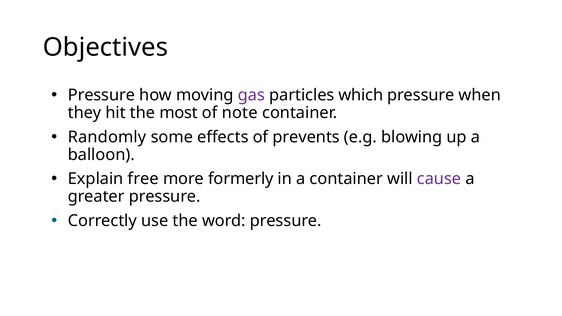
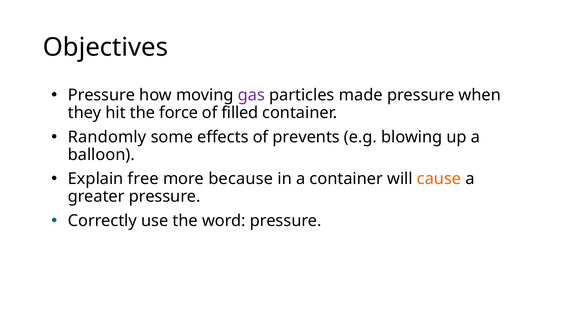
which: which -> made (361, 95)
most: most -> force (179, 113)
note: note -> filled (240, 113)
formerly: formerly -> because (241, 179)
cause colour: purple -> orange (439, 179)
